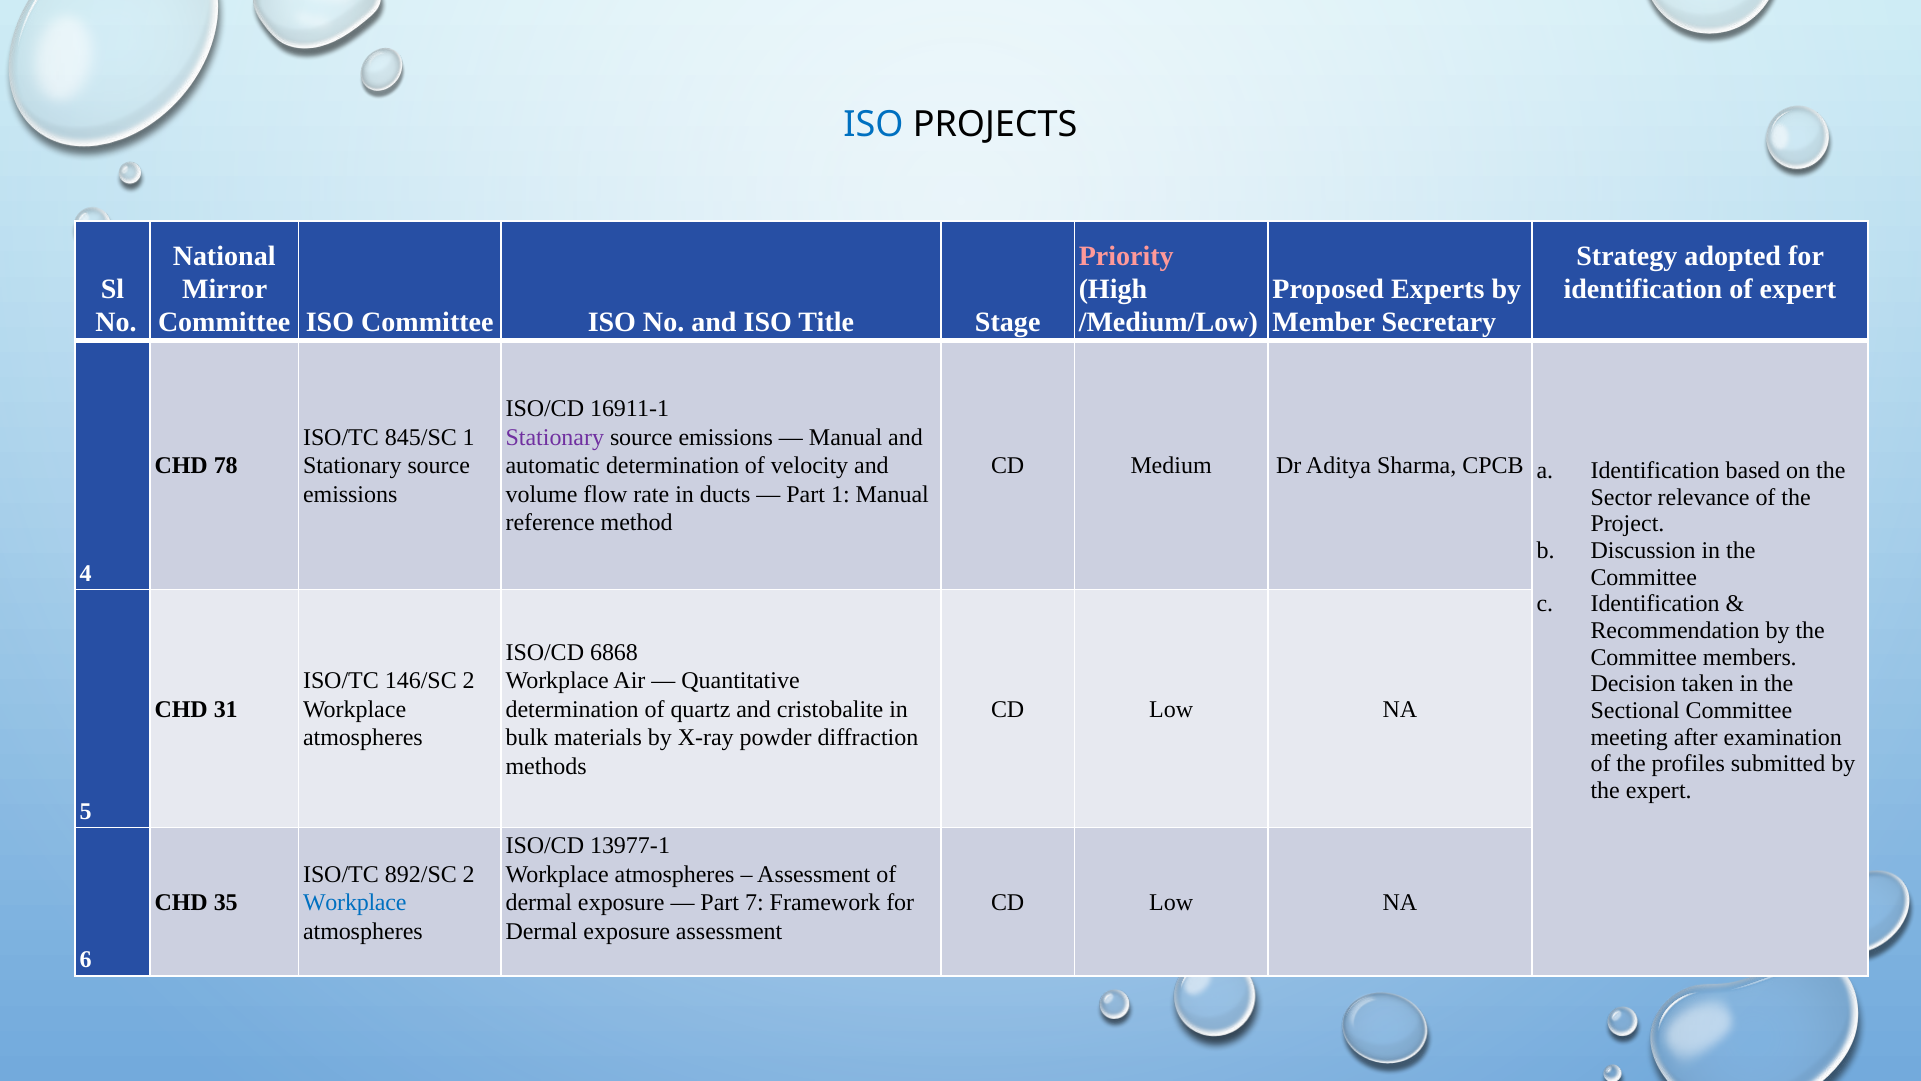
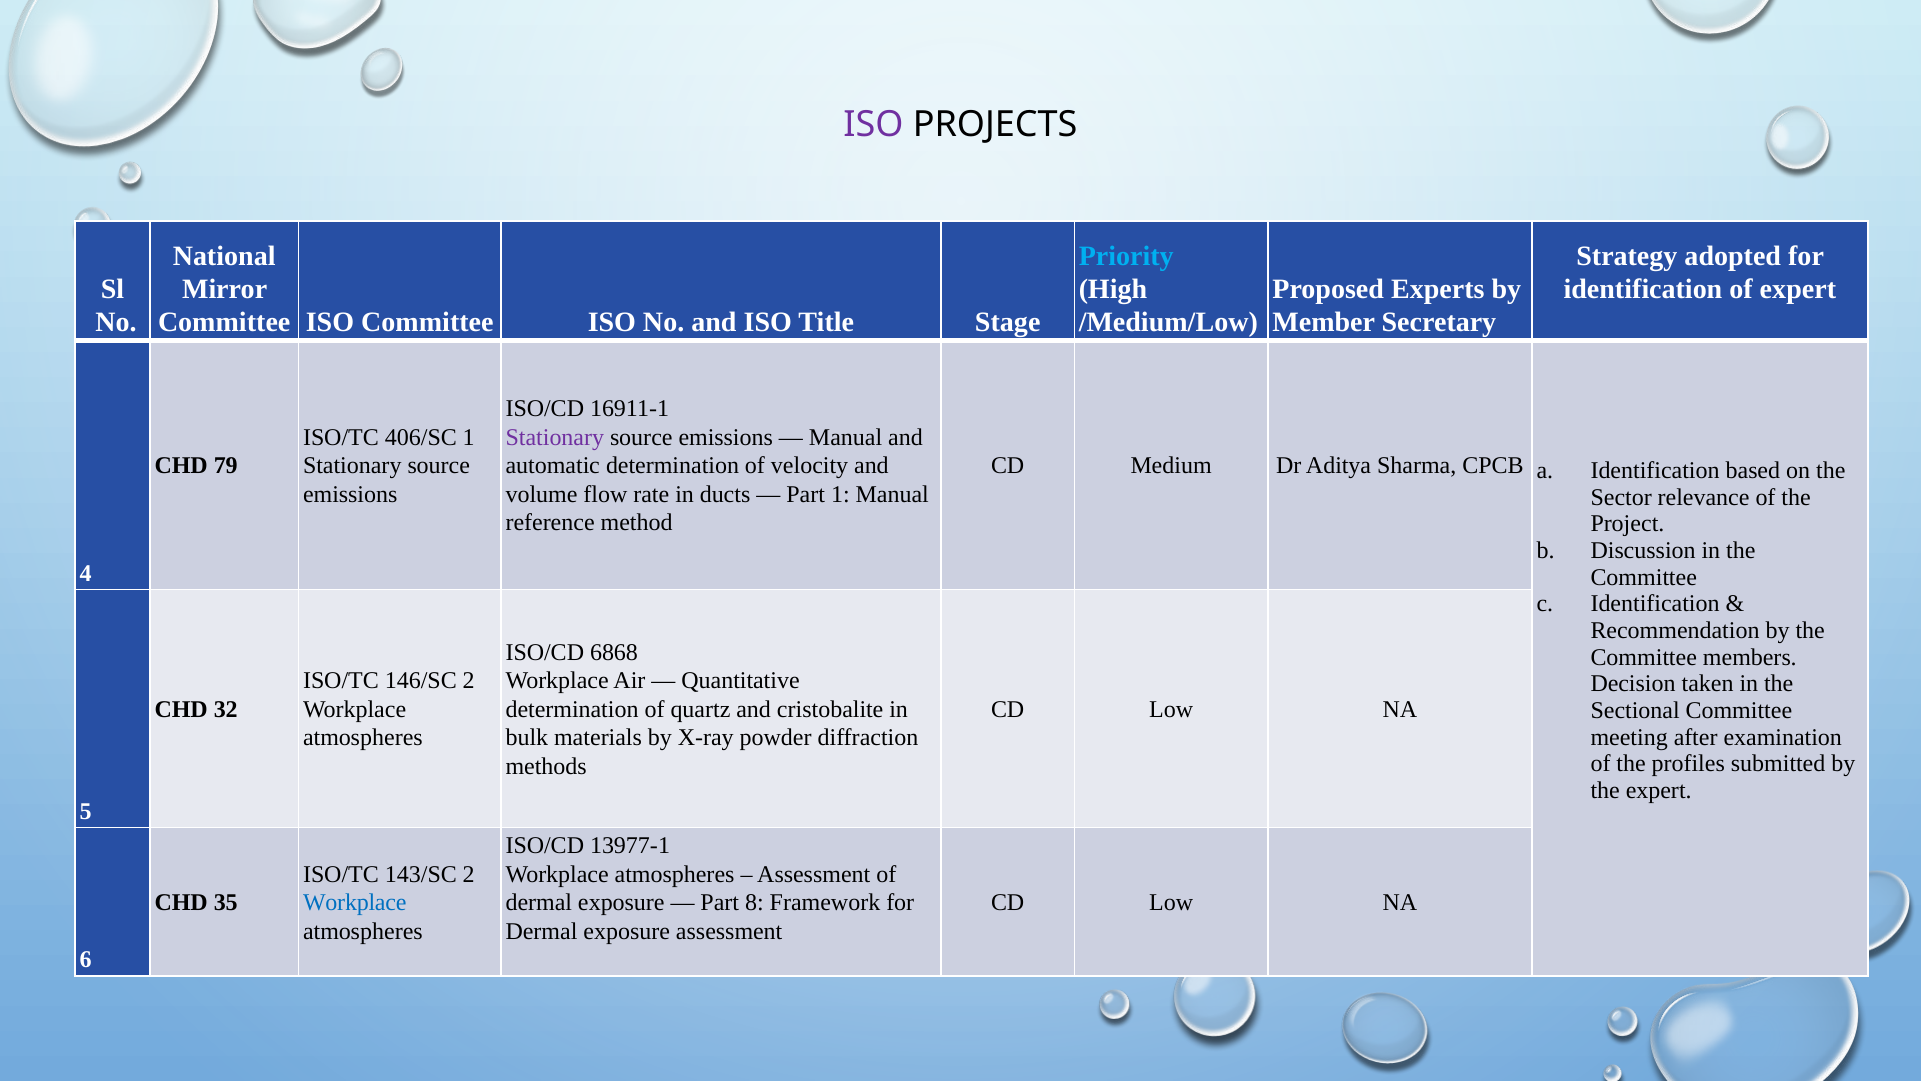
ISO colour: blue -> purple (873, 124)
Priority colour: pink -> light blue (1126, 256)
845/SC: 845/SC -> 406/SC (421, 437)
78: 78 -> 79 (226, 466)
31: 31 -> 32 (226, 709)
892/SC: 892/SC -> 143/SC (421, 874)
7: 7 -> 8 (754, 902)
